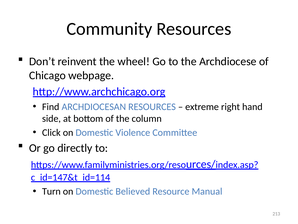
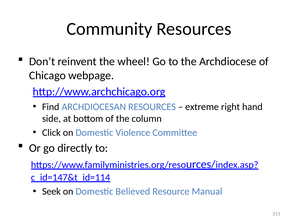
Turn: Turn -> Seek (51, 191)
